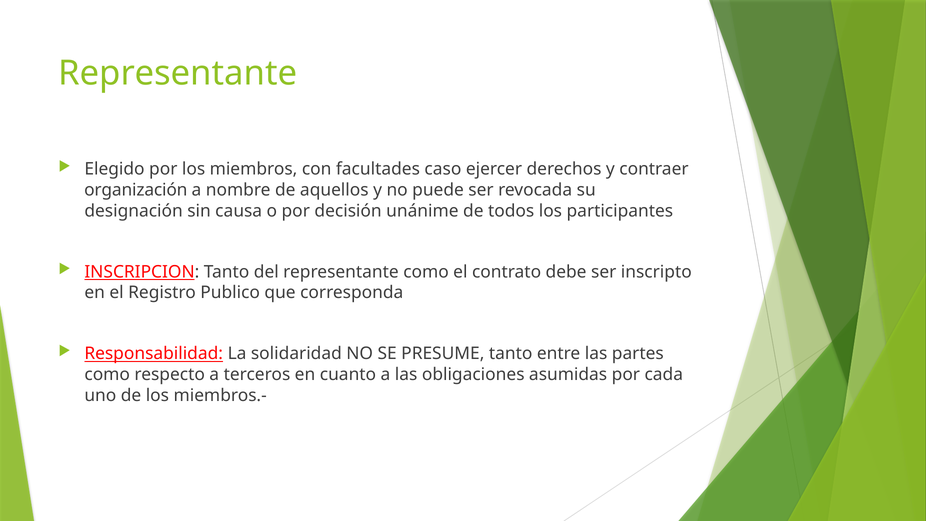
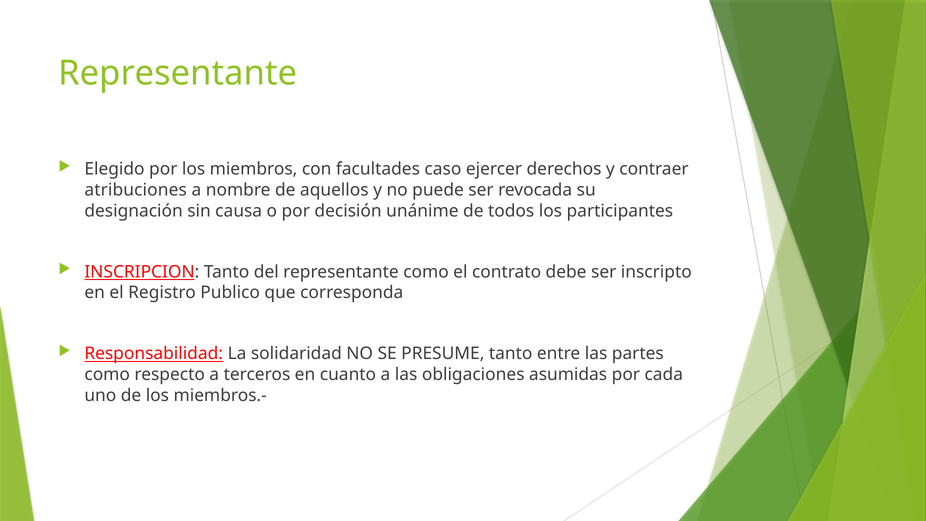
organización: organización -> atribuciones (136, 190)
